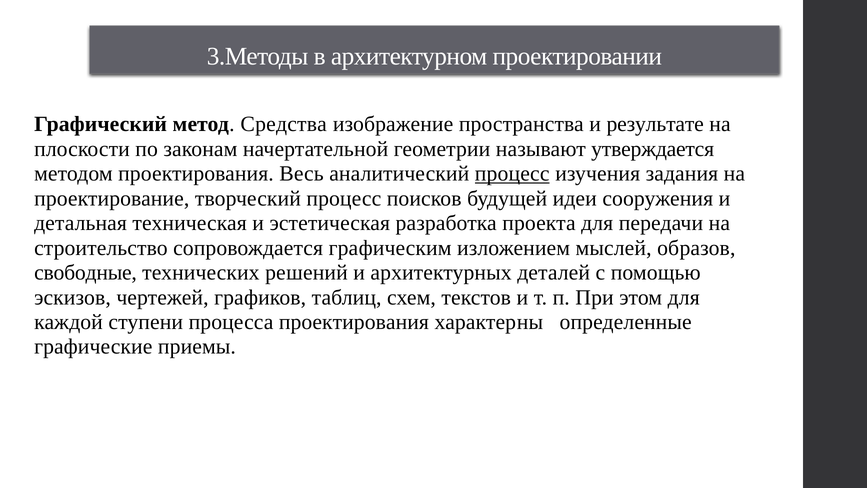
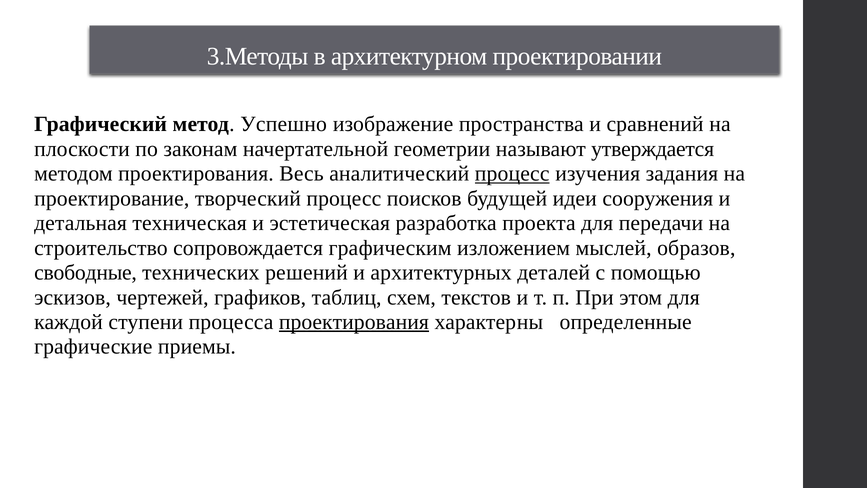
Средства: Средства -> Успешно (284, 124)
результате: результате -> сравнений (655, 124)
проектирования underline: none -> present (354, 322)
